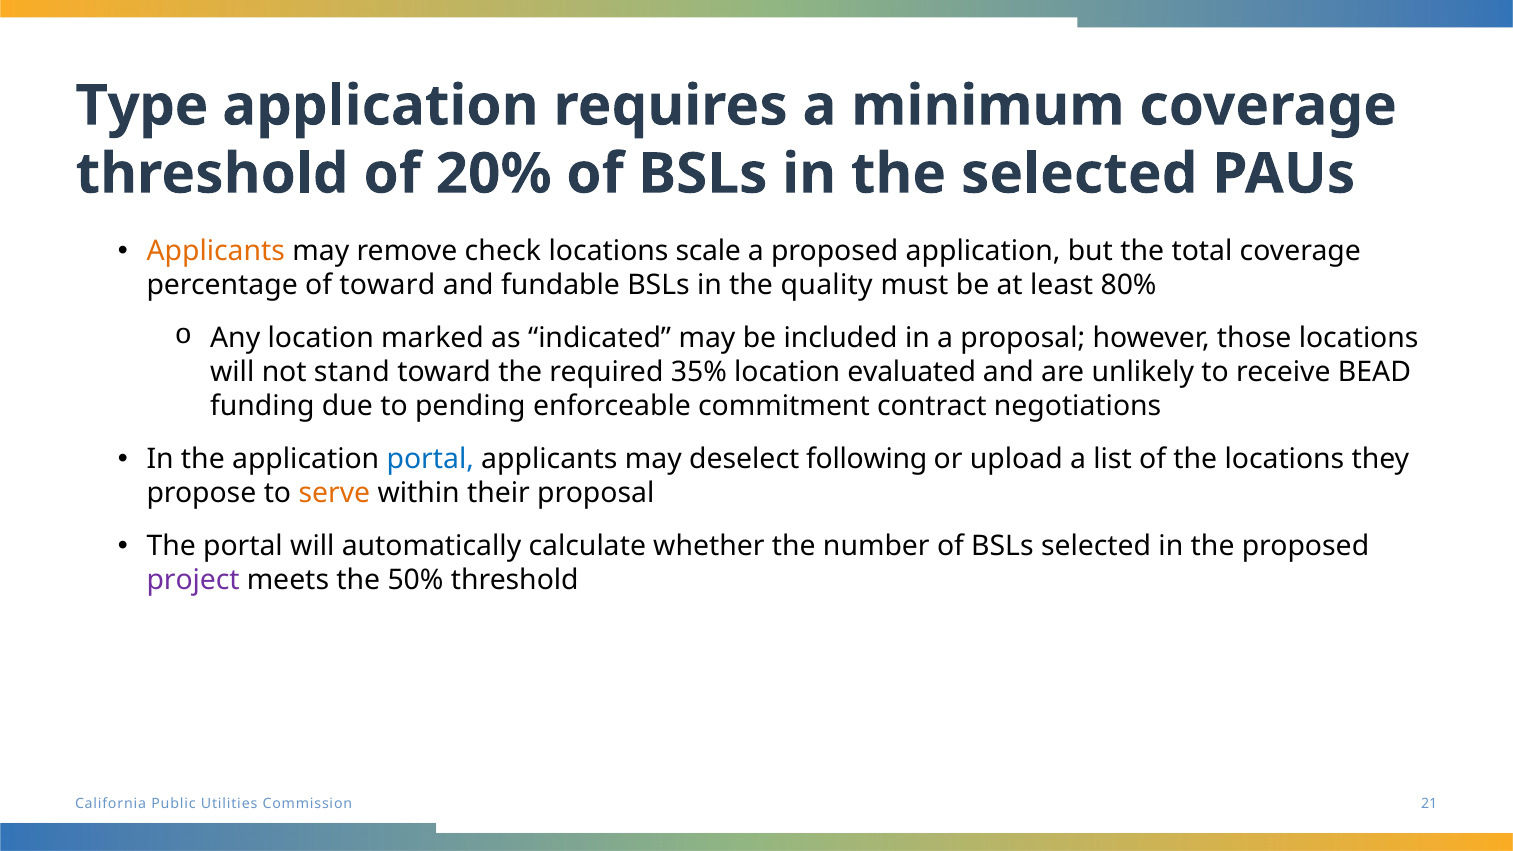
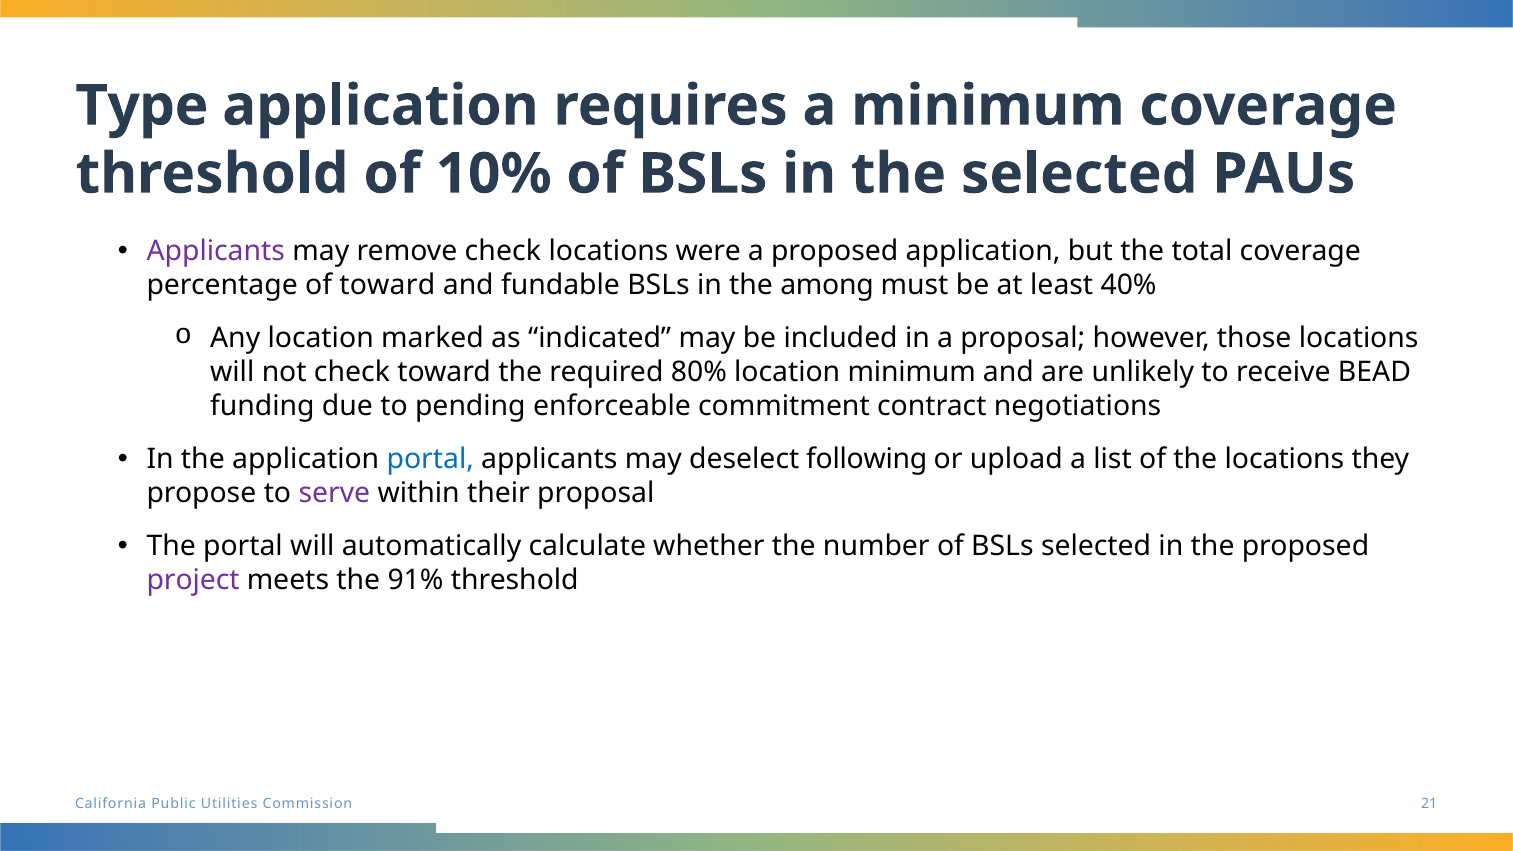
20%: 20% -> 10% (494, 174)
Applicants colour: orange -> purple (216, 251)
scale: scale -> were (708, 251)
quality: quality -> among (827, 285)
80%: 80% -> 40% (1129, 285)
not stand: stand -> check (352, 372)
35%: 35% -> 80% (699, 372)
location evaluated: evaluated -> minimum (912, 372)
serve colour: orange -> purple (334, 493)
50%: 50% -> 91% (415, 580)
